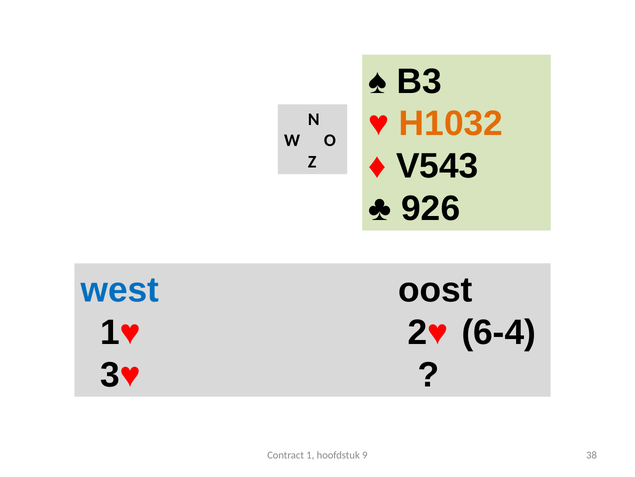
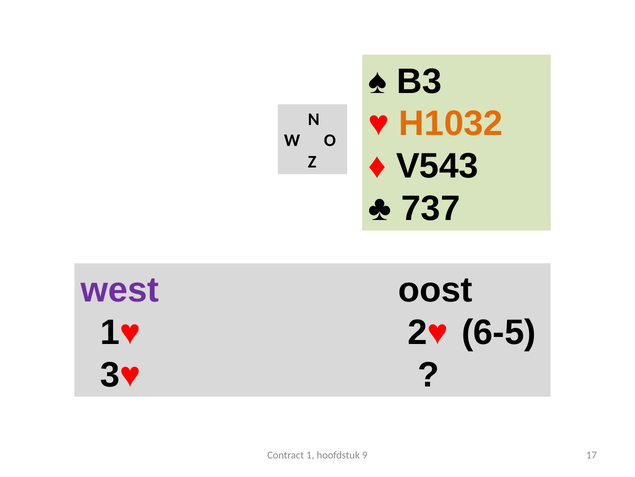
926: 926 -> 737 (431, 208)
west colour: blue -> purple (120, 290)
6-4: 6-4 -> 6-5 (499, 332)
38: 38 -> 17 (592, 455)
